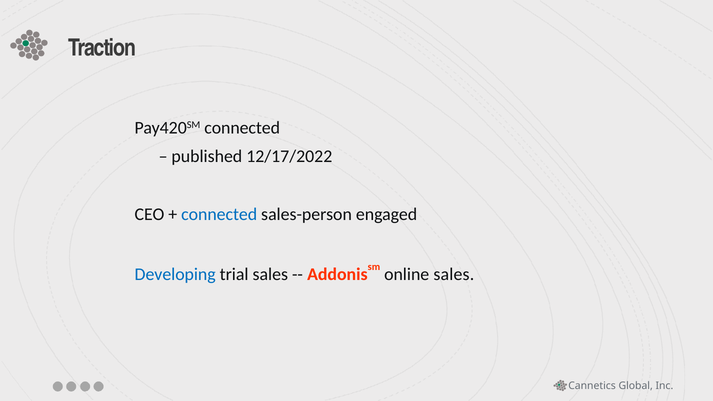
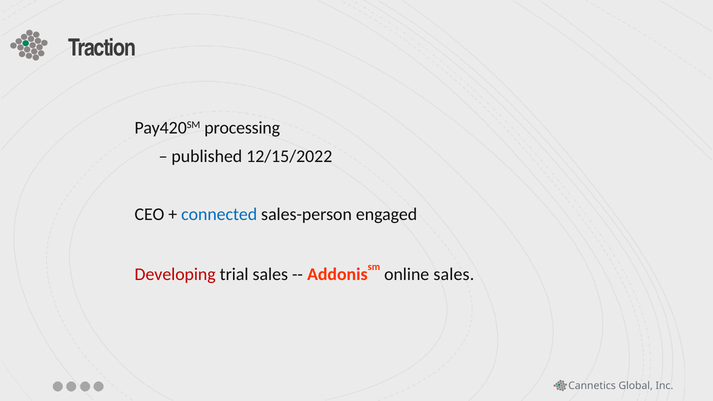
Pay420SM connected: connected -> processing (242, 128)
12/17/2022: 12/17/2022 -> 12/15/2022 (289, 157)
Developing colour: blue -> red (175, 274)
